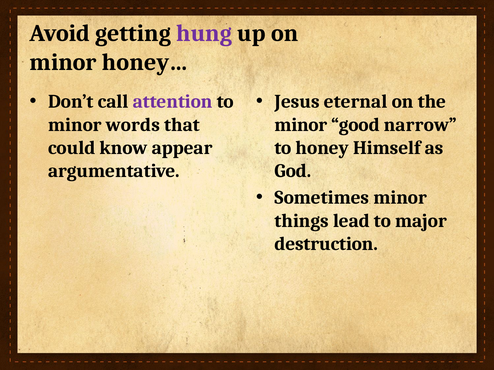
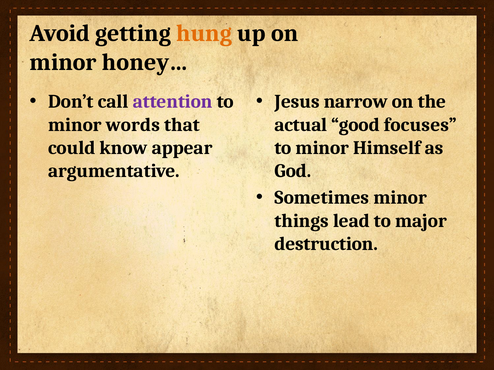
hung colour: purple -> orange (204, 33)
eternal: eternal -> narrow (356, 102)
minor: minor -> actual (301, 125)
narrow: narrow -> focuses (420, 125)
honey: honey -> minor (322, 148)
